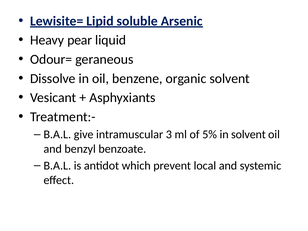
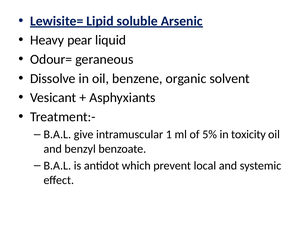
3: 3 -> 1 (169, 135)
in solvent: solvent -> toxicity (248, 135)
